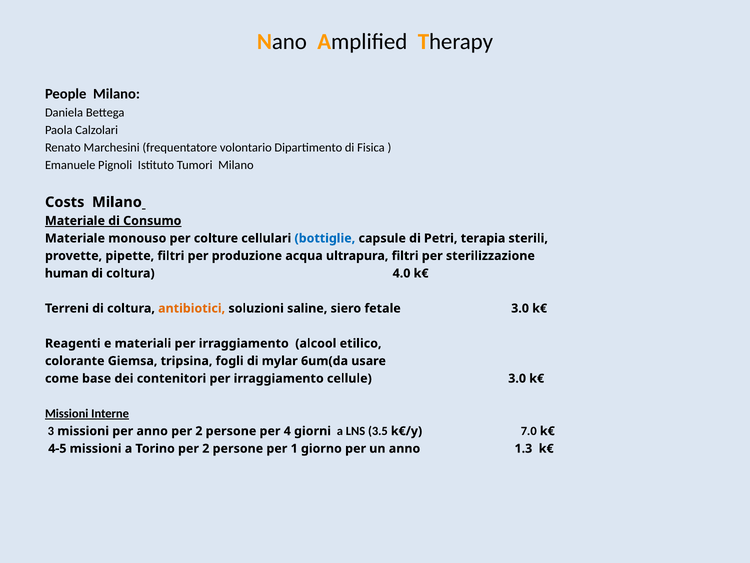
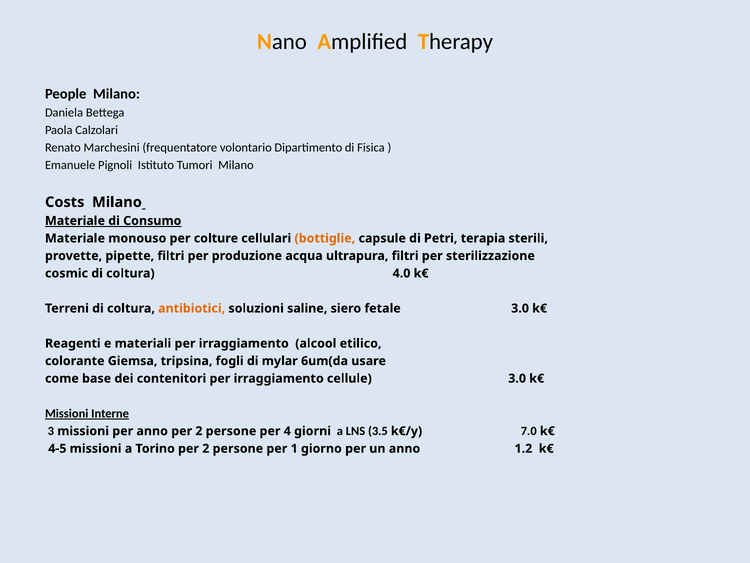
bottiglie colour: blue -> orange (325, 238)
human: human -> cosmic (67, 273)
1.3: 1.3 -> 1.2 (523, 448)
